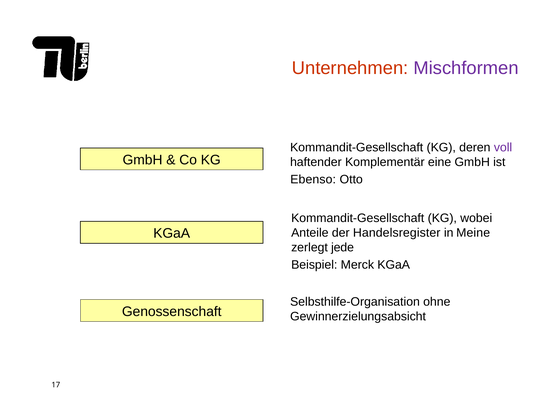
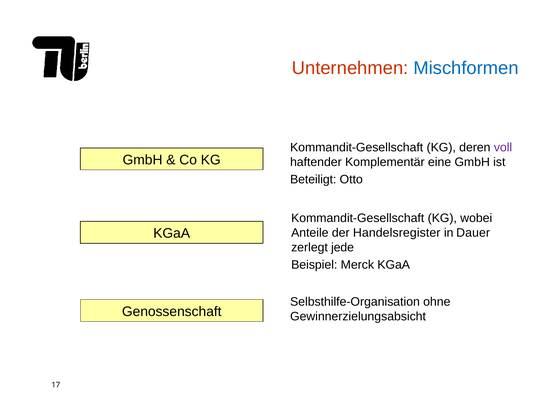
Mischformen colour: purple -> blue (466, 68)
Ebenso: Ebenso -> Beteiligt (313, 179)
Meine: Meine -> Dauer (473, 233)
